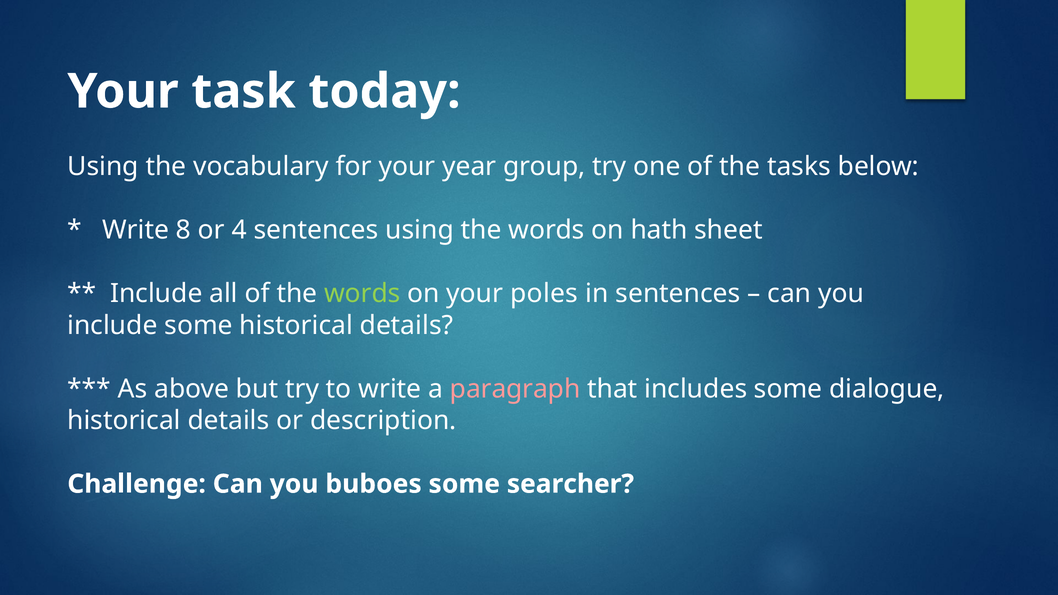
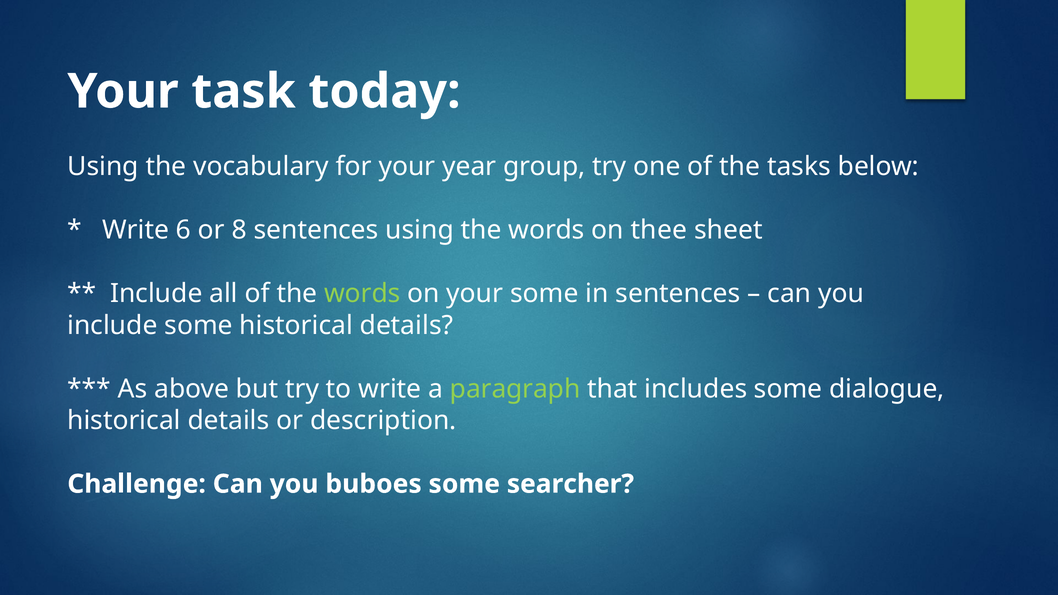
8: 8 -> 6 (183, 230)
4: 4 -> 8 (239, 230)
hath: hath -> thee (659, 230)
your poles: poles -> some (544, 294)
paragraph colour: pink -> light green (515, 389)
